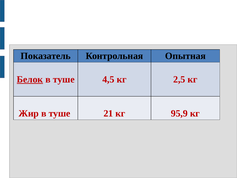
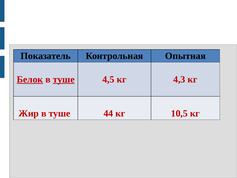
туше underline: none -> present (64, 79)
2,5: 2,5 -> 4,3 (179, 79)
21: 21 -> 44 (108, 113)
95,9: 95,9 -> 10,5 (179, 113)
